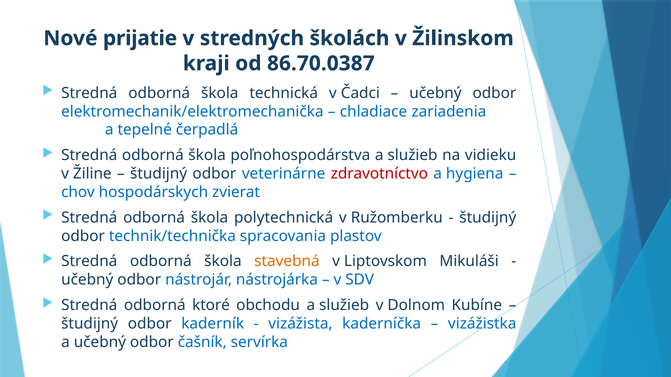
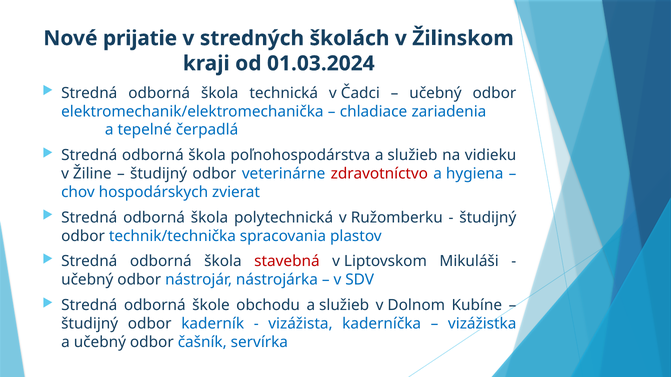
86.70.0387: 86.70.0387 -> 01.03.2024 (321, 63)
stavebná colour: orange -> red (287, 262)
ktoré: ktoré -> škole (211, 306)
